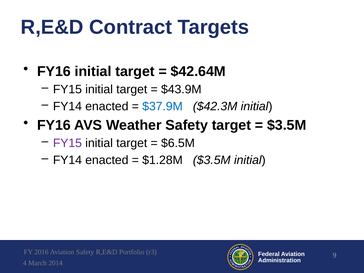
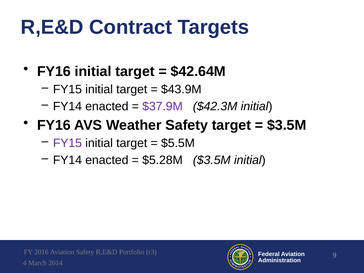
$37.9M colour: blue -> purple (162, 106)
$6.5M: $6.5M -> $5.5M (178, 143)
$1.28M: $1.28M -> $5.28M (162, 160)
